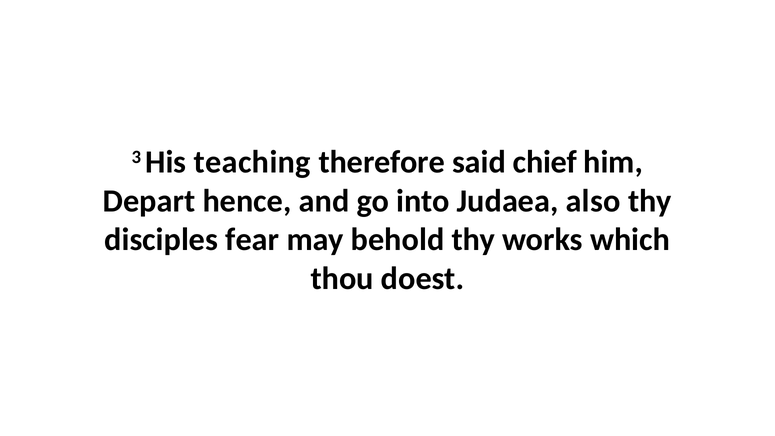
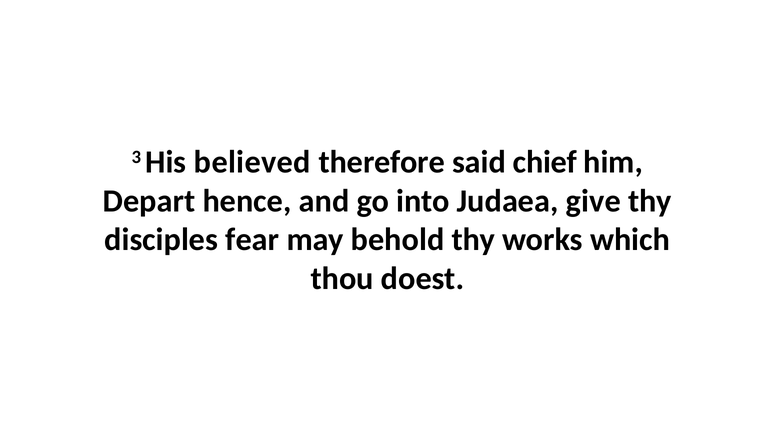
teaching: teaching -> believed (252, 162)
also: also -> give (593, 201)
